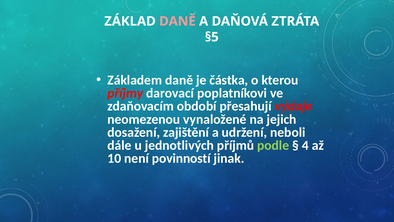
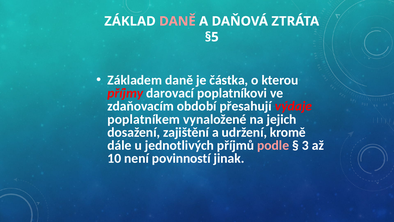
neomezenou: neomezenou -> poplatníkem (144, 119)
neboli: neboli -> kromě (288, 132)
podle colour: light green -> pink (273, 145)
4: 4 -> 3 (305, 145)
